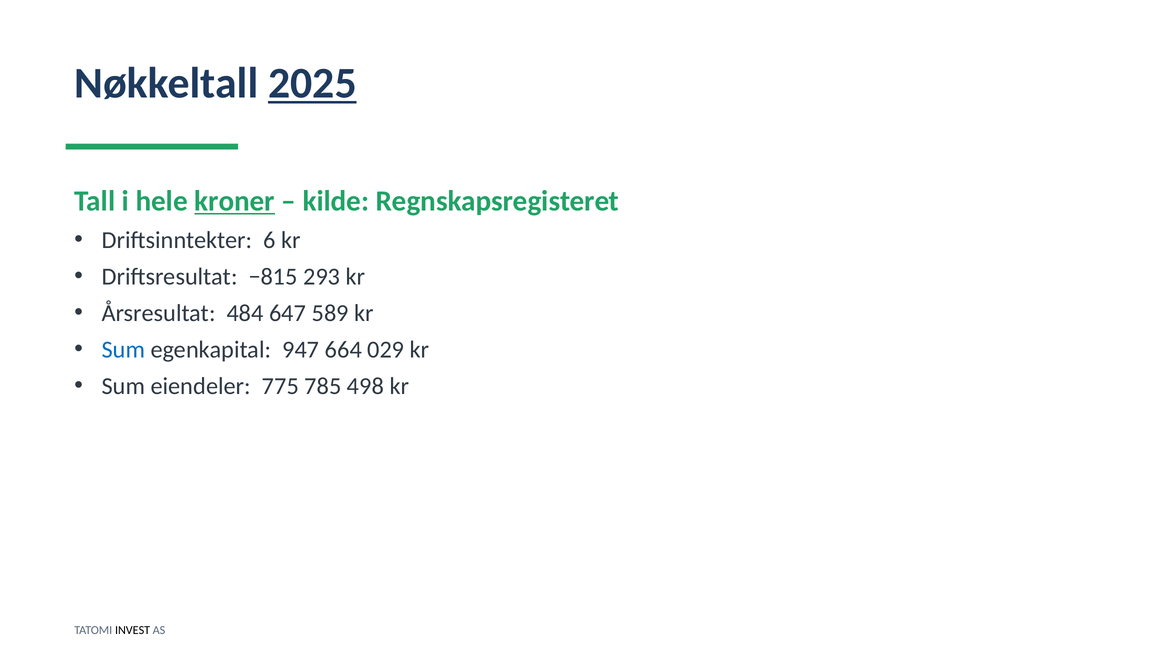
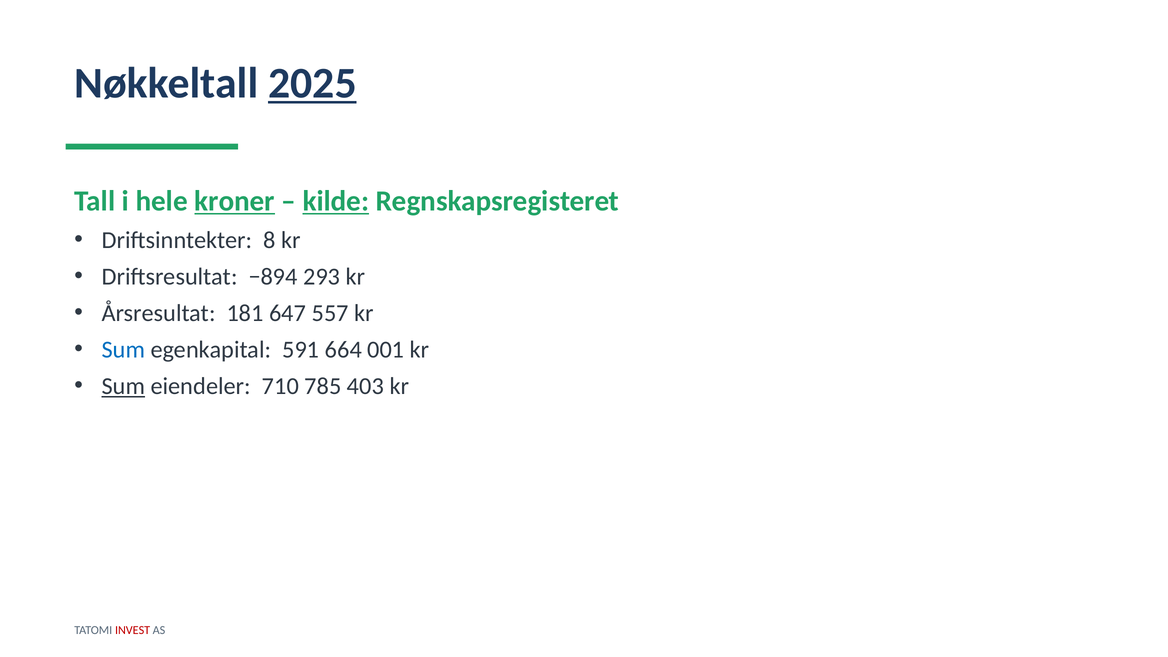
kilde underline: none -> present (336, 201)
6: 6 -> 8 (269, 240)
−815: −815 -> −894 (273, 277)
484: 484 -> 181 (245, 313)
589: 589 -> 557 (330, 313)
947: 947 -> 591 (301, 350)
029: 029 -> 001 (386, 350)
Sum underline: none -> present (123, 386)
775: 775 -> 710 (280, 386)
498: 498 -> 403 (365, 386)
INVEST colour: black -> red (133, 630)
